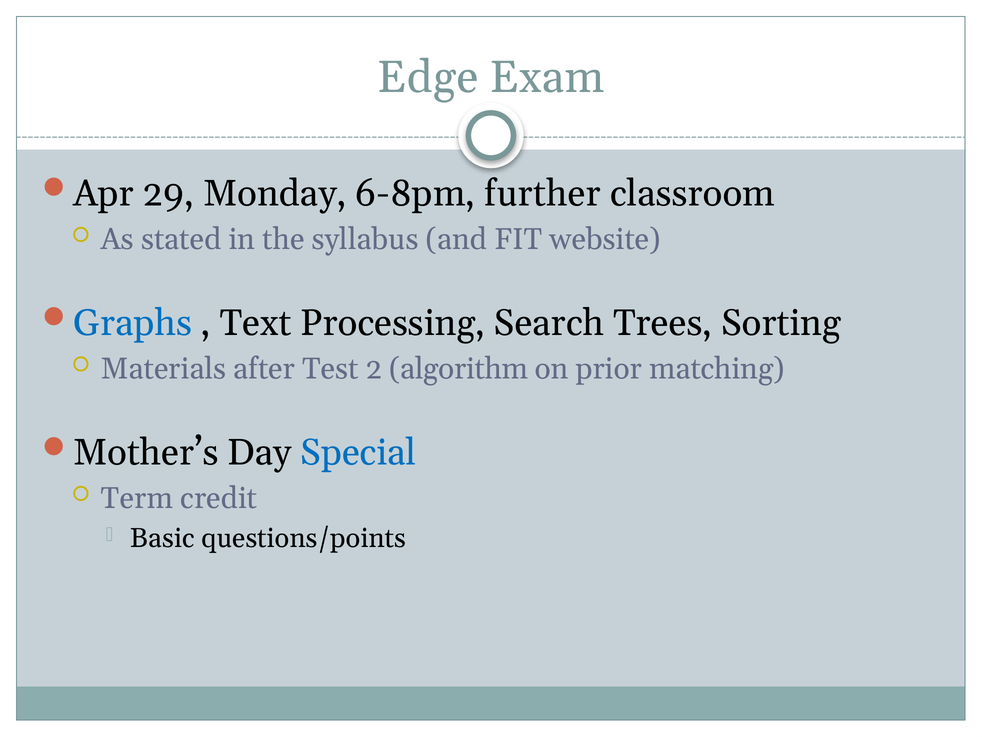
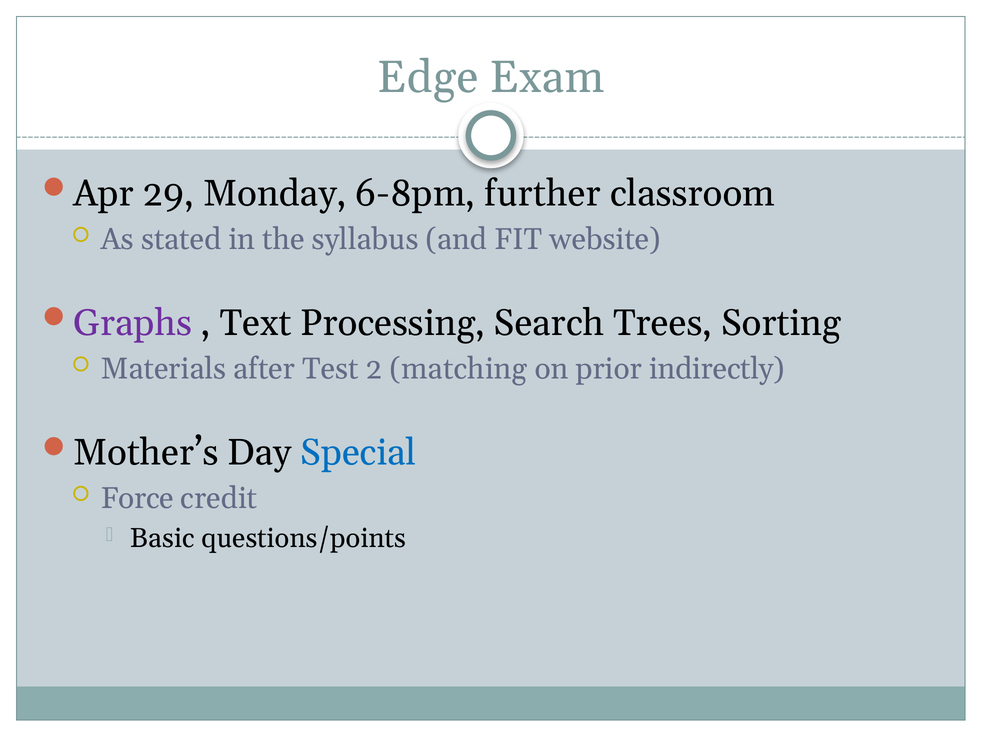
Graphs colour: blue -> purple (133, 323)
algorithm: algorithm -> matching (458, 369)
matching: matching -> indirectly (717, 369)
Term: Term -> Force (137, 498)
